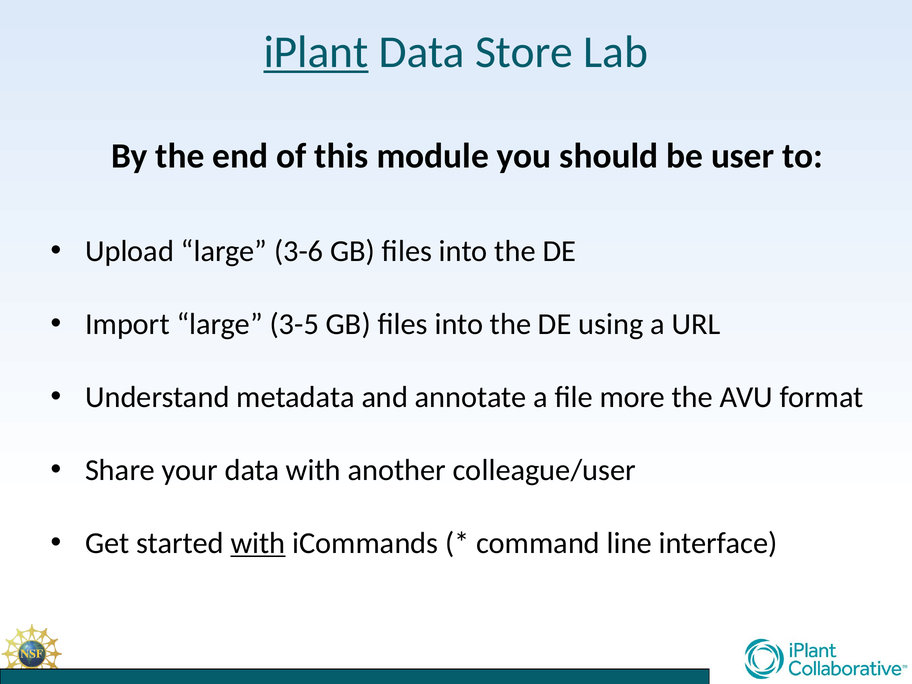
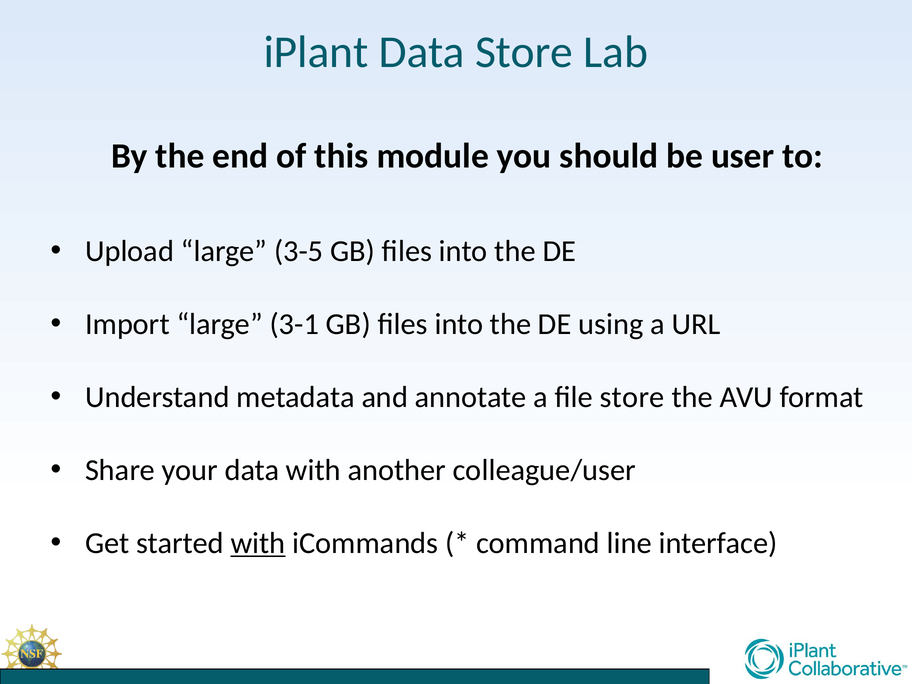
iPlant underline: present -> none (316, 52)
3-6: 3-6 -> 3-5 (299, 251)
3-5: 3-5 -> 3-1 (294, 324)
file more: more -> store (632, 397)
